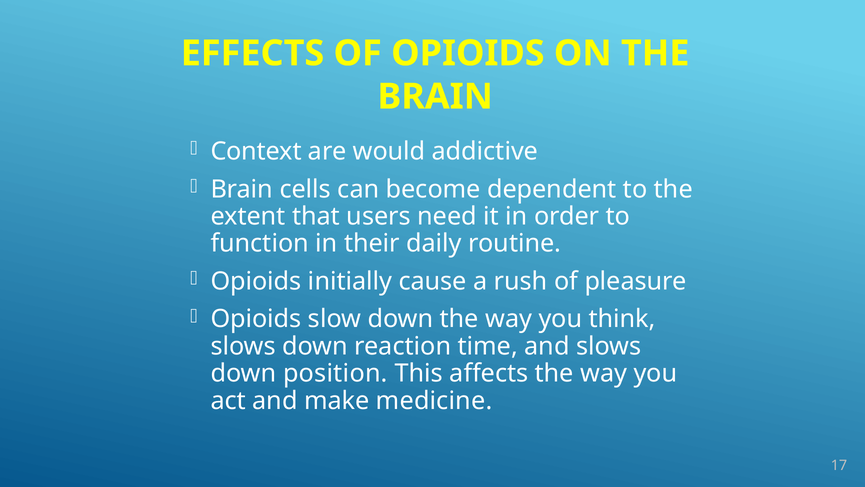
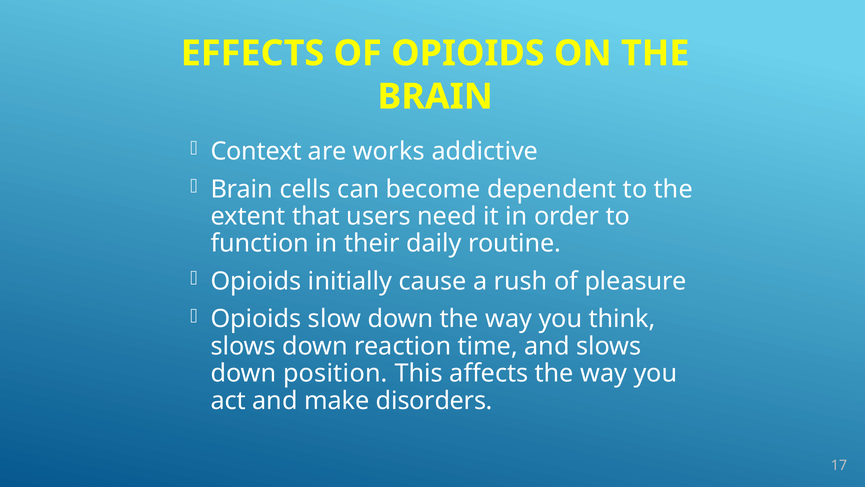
would: would -> works (389, 151)
medicine: medicine -> disorders (434, 400)
